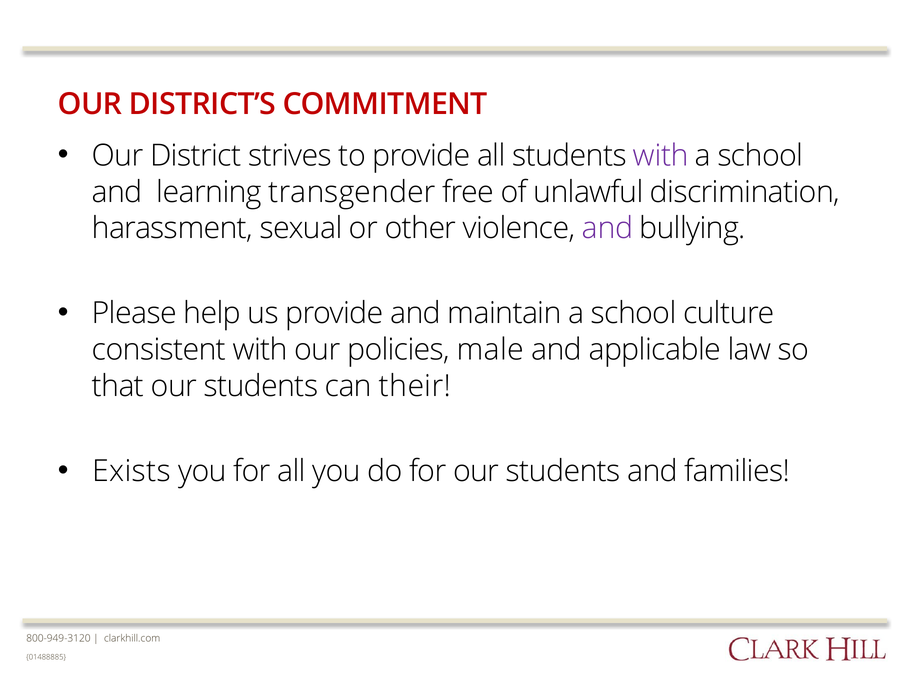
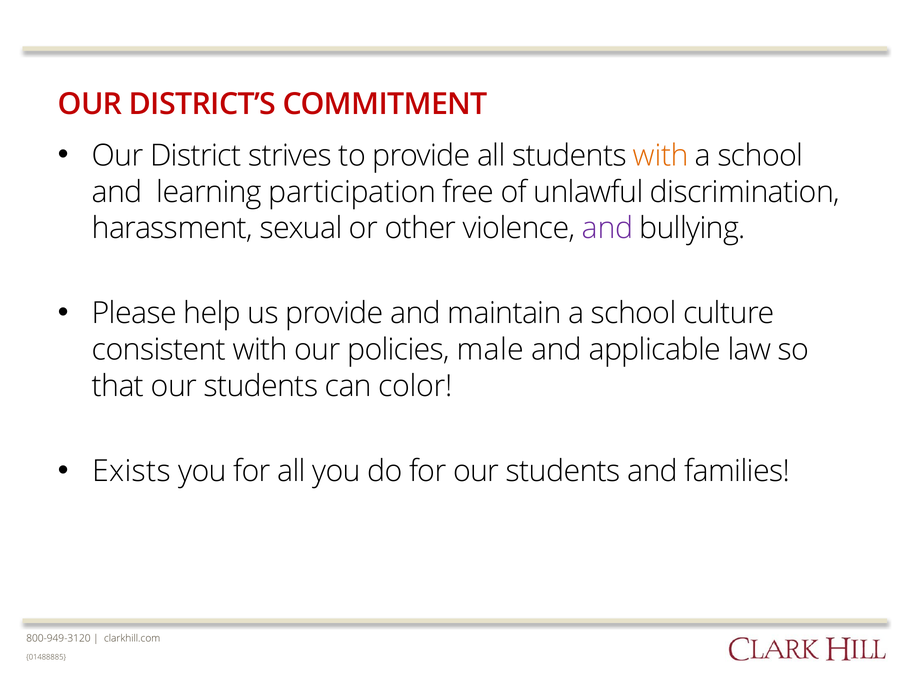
with colour: purple -> orange (661, 155)
transgender: transgender -> participation (352, 192)
their: their -> color (415, 386)
